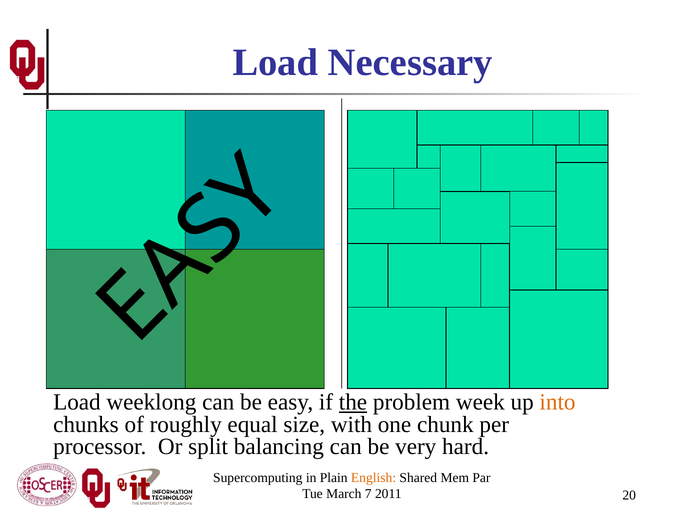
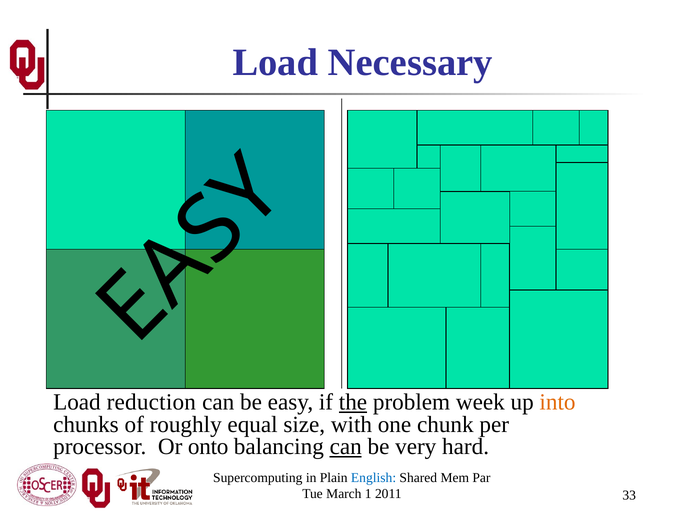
weeklong: weeklong -> reduction (151, 402)
split: split -> onto (208, 446)
can underline: none -> present (346, 446)
English colour: orange -> blue (374, 477)
7: 7 -> 1 (368, 493)
20: 20 -> 33 (629, 495)
